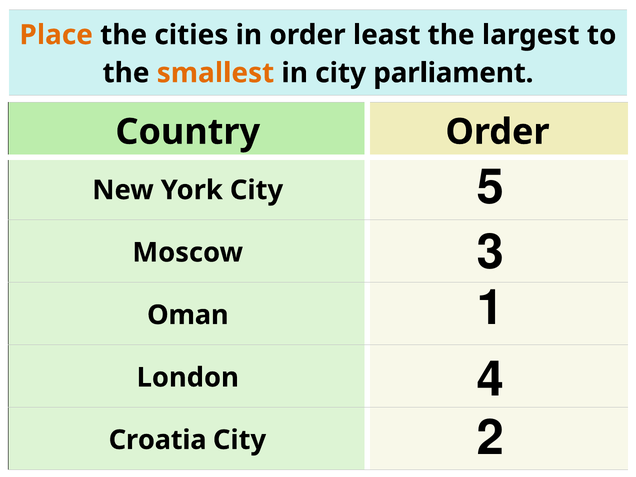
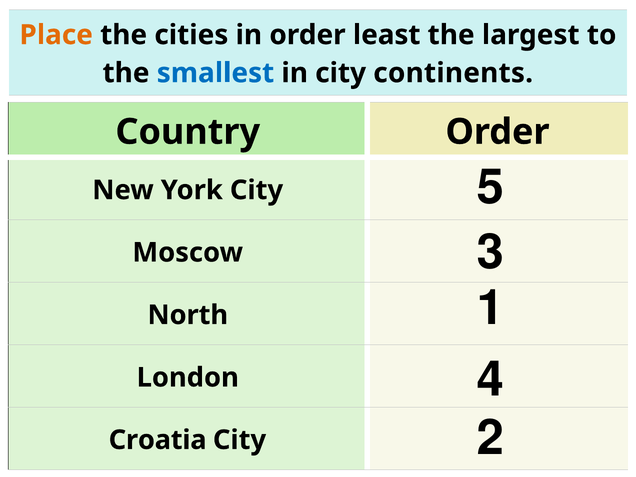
smallest colour: orange -> blue (215, 73)
parliament: parliament -> continents (453, 73)
Oman: Oman -> North (188, 315)
